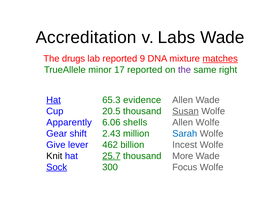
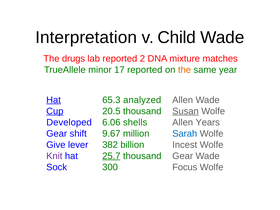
Accreditation: Accreditation -> Interpretation (86, 37)
Labs: Labs -> Child (177, 37)
9: 9 -> 2 (142, 59)
matches underline: present -> none (220, 59)
the colour: purple -> orange (185, 70)
right: right -> year (228, 70)
evidence: evidence -> analyzed (142, 100)
Cup underline: none -> present (55, 111)
Apparently: Apparently -> Developed (69, 122)
Allen Wolfe: Wolfe -> Years (208, 122)
2.43: 2.43 -> 9.67 (111, 134)
462: 462 -> 382 (110, 145)
Knit colour: black -> purple (54, 156)
thousand More: More -> Gear (183, 156)
Sock underline: present -> none (57, 167)
